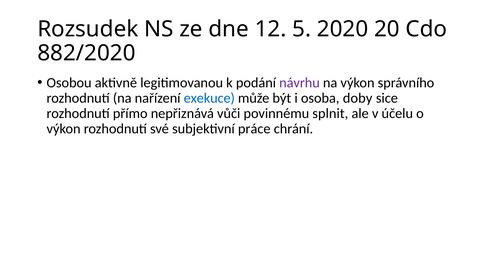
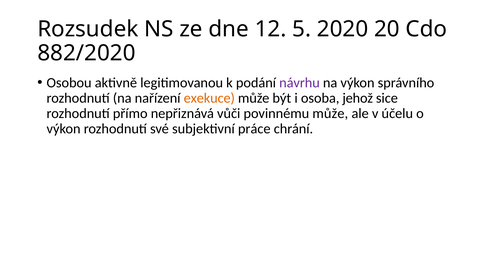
exekuce colour: blue -> orange (209, 98)
doby: doby -> jehož (358, 98)
povinnému splnit: splnit -> může (330, 114)
